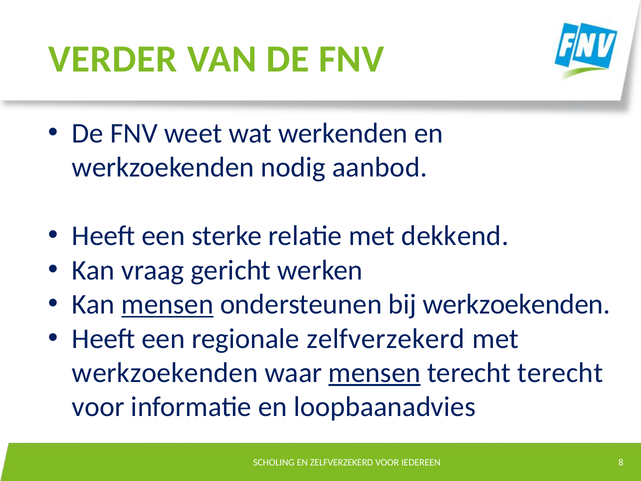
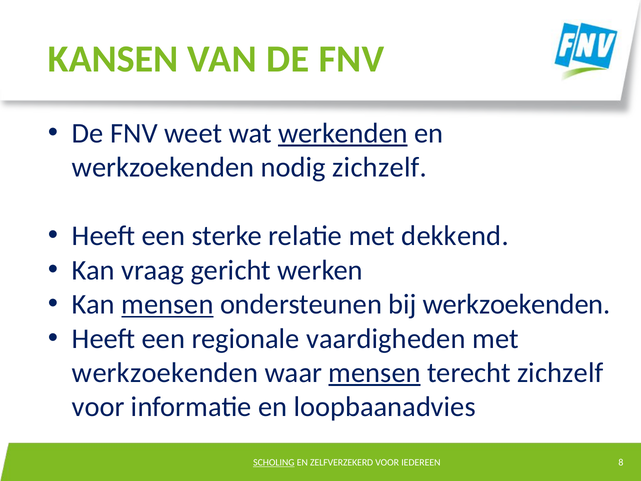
VERDER: VERDER -> KANSEN (113, 59)
werkenden underline: none -> present (343, 133)
nodig aanbod: aanbod -> zichzelf (380, 167)
regionale zelfverzekerd: zelfverzekerd -> vaardigheden (386, 338)
terecht terecht: terecht -> zichzelf (560, 373)
SCHOLING underline: none -> present (274, 462)
